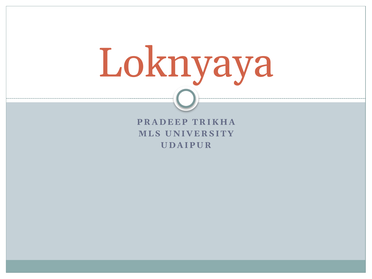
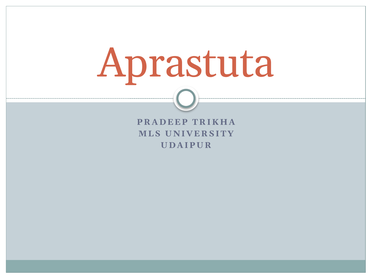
Loknyaya: Loknyaya -> Aprastuta (186, 63)
